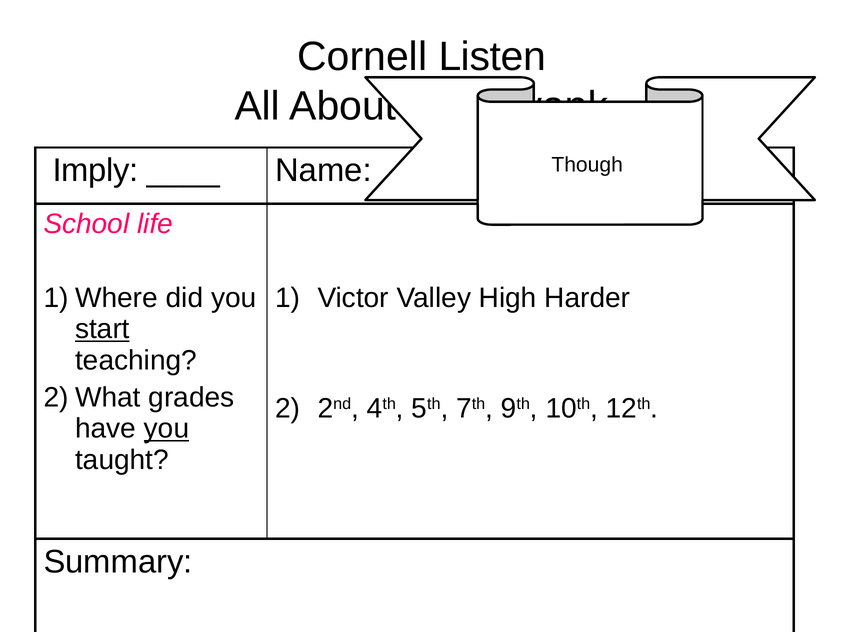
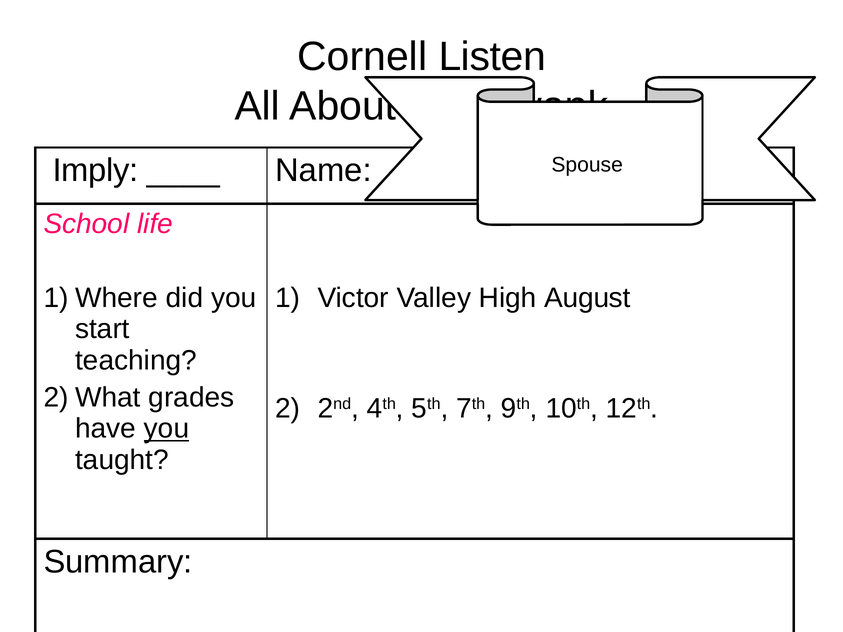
Though: Though -> Spouse (587, 165)
Harder: Harder -> August (587, 298)
start underline: present -> none (102, 329)
